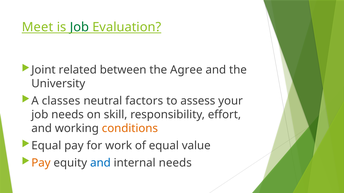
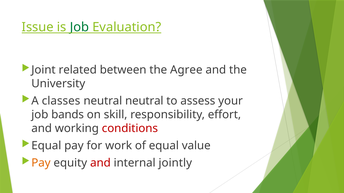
Meet: Meet -> Issue (38, 27)
neutral factors: factors -> neutral (144, 101)
job needs: needs -> bands (68, 115)
conditions colour: orange -> red (130, 129)
and colour: blue -> red (100, 163)
internal needs: needs -> jointly (175, 163)
